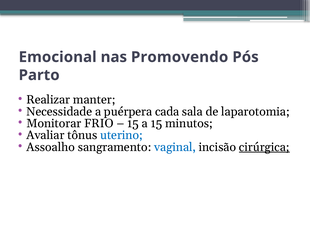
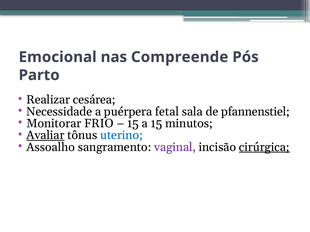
Promovendo: Promovendo -> Compreende (180, 57)
manter: manter -> cesárea (94, 100)
cada: cada -> fetal (167, 112)
laparotomia: laparotomia -> pfannenstiel (256, 112)
Avaliar underline: none -> present (45, 136)
vaginal colour: blue -> purple (175, 147)
